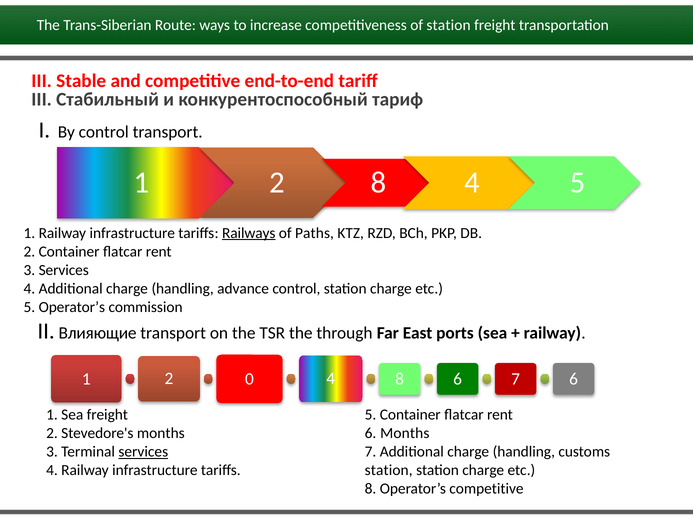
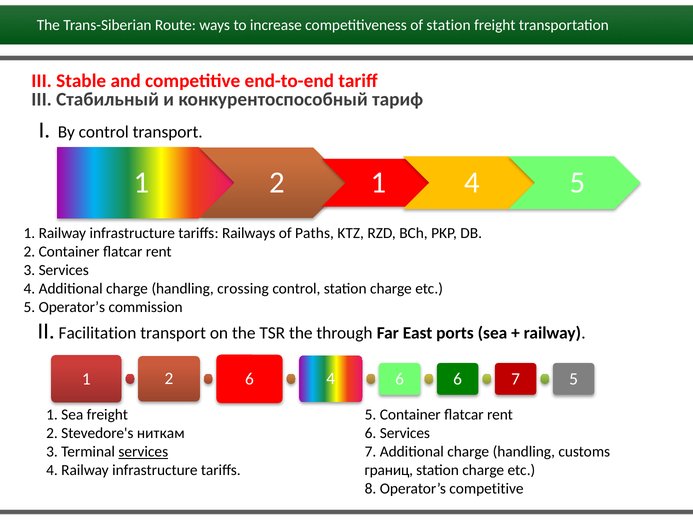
2 8: 8 -> 1 (379, 182)
Railways underline: present -> none (249, 233)
advance: advance -> crossing (243, 288)
Влияющие: Влияющие -> Facilitation (97, 333)
2 0: 0 -> 6 (249, 379)
4 8: 8 -> 6 (400, 379)
7 6: 6 -> 5 (574, 379)
Stevedore's months: months -> ниткам (161, 433)
6 Months: Months -> Services (405, 433)
station: station -> границ (389, 470)
